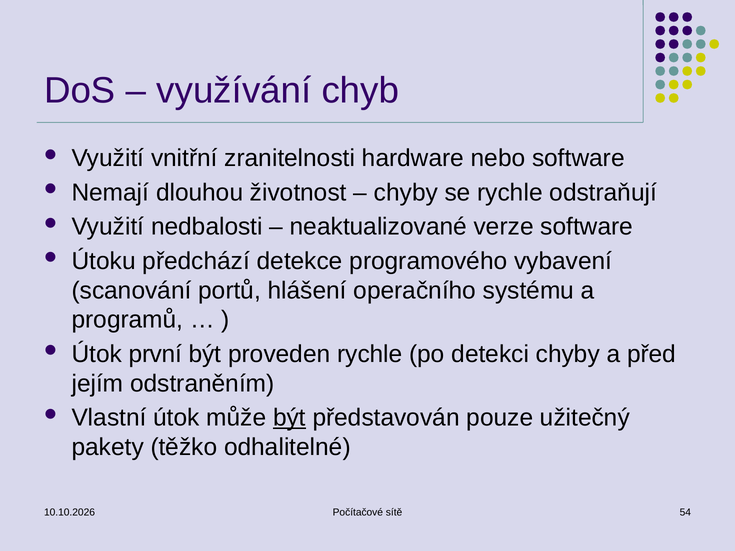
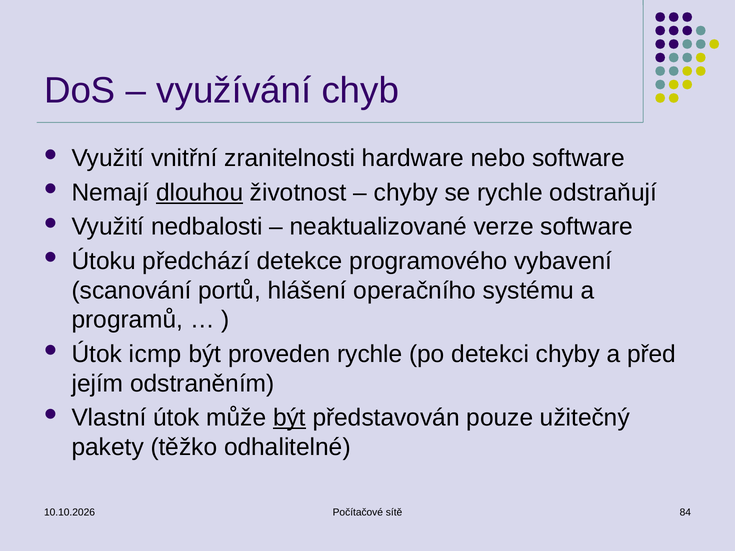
dlouhou underline: none -> present (200, 193)
první: první -> icmp (155, 354)
54: 54 -> 84 (685, 513)
